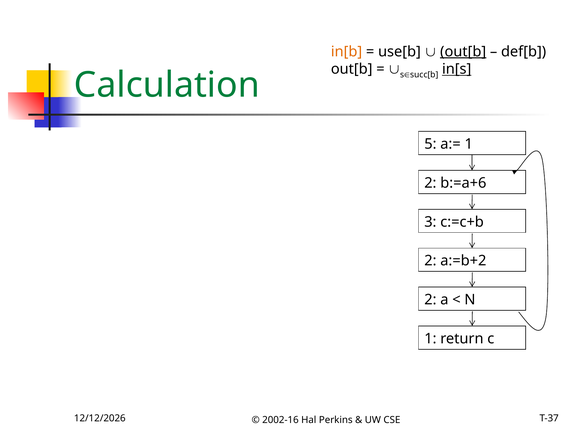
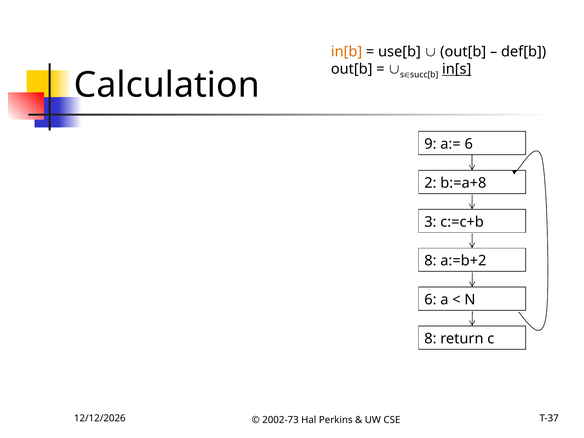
out[b underline: present -> none (463, 52)
Calculation colour: green -> black (167, 85)
5: 5 -> 9 (430, 144)
a:= 1: 1 -> 6 (469, 144)
b:=a+6: b:=a+6 -> b:=a+8 (463, 183)
2: 2 -> 8 (430, 261)
2: 2 -> 6 (430, 300)
1: 1 -> 8 (430, 339)
2002-16: 2002-16 -> 2002-73 (280, 420)
